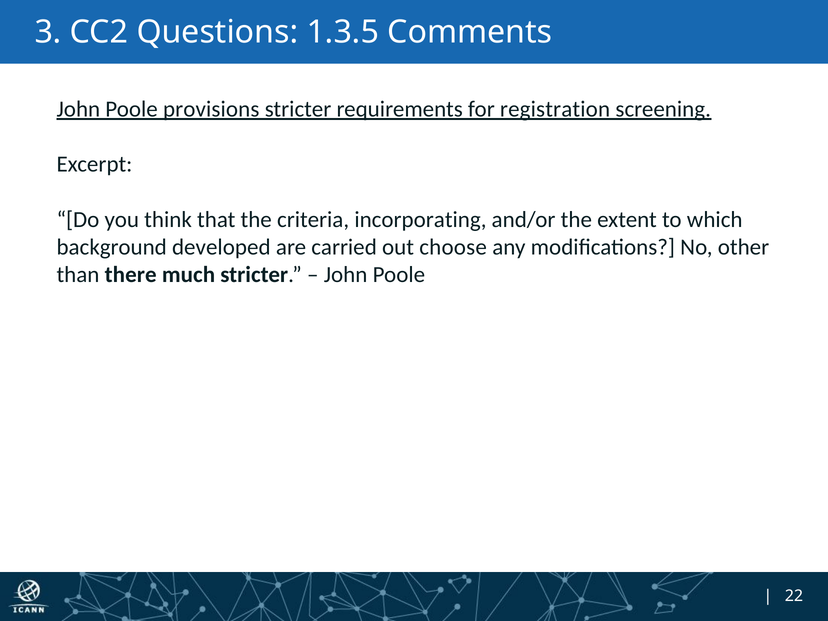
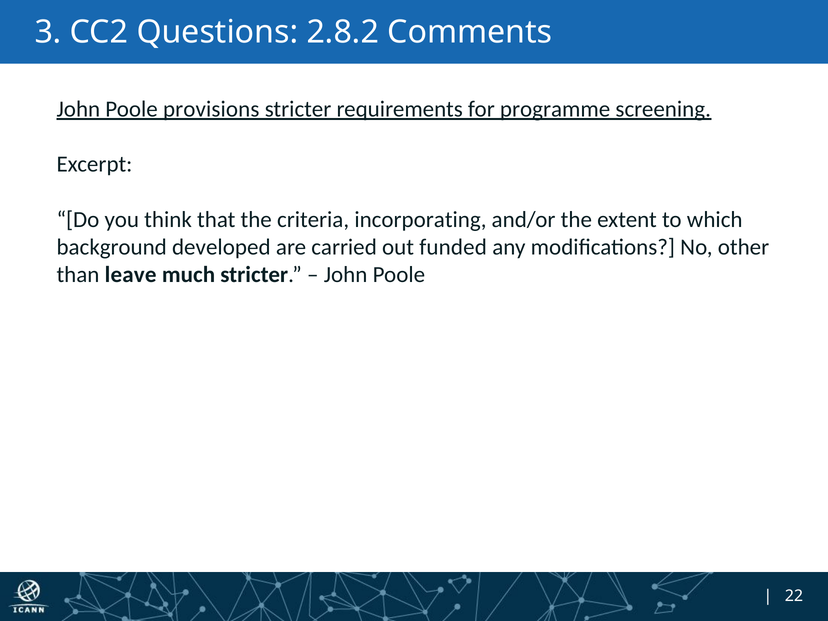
1.3.5: 1.3.5 -> 2.8.2 (343, 32)
registration: registration -> programme (555, 109)
choose: choose -> funded (453, 247)
there: there -> leave (131, 275)
